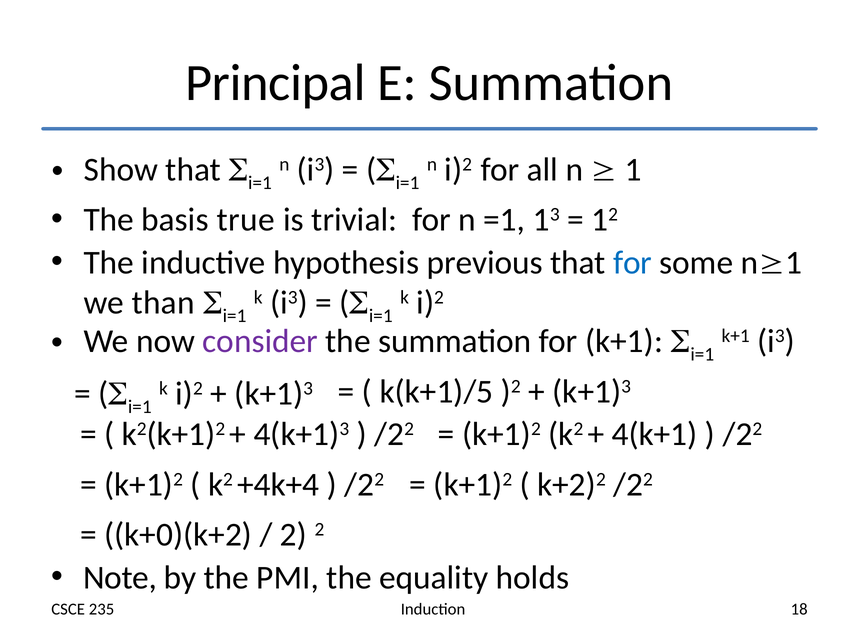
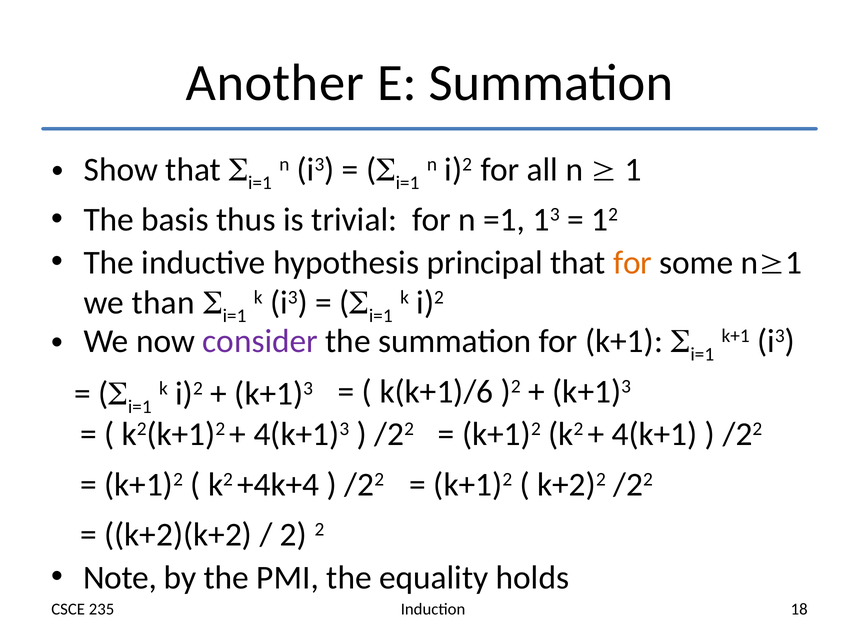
Principal: Principal -> Another (275, 83)
true: true -> thus (246, 220)
previous: previous -> principal (485, 263)
for colour: blue -> orange (633, 263)
k(k+1)/5: k(k+1)/5 -> k(k+1)/6 (436, 392)
k+0)(k+2: k+0)(k+2 -> k+2)(k+2 (178, 535)
